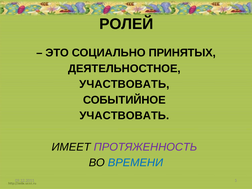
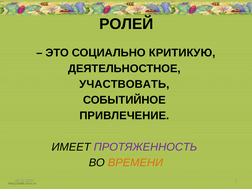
ПРИНЯТЫХ: ПРИНЯТЫХ -> КРИТИКУЮ (182, 53)
УЧАСТВОВАТЬ: УЧАСТВОВАТЬ -> ПРИВЛЕЧЕНИЕ (124, 116)
ВРЕМЕНИ colour: blue -> orange (135, 163)
